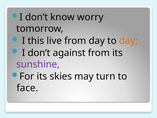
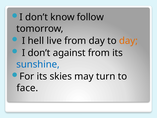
worry: worry -> follow (90, 17)
this: this -> hell (36, 41)
sunshine colour: purple -> blue (38, 64)
